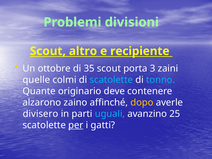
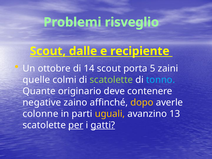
divisioni: divisioni -> risveglio (132, 22)
altro: altro -> dalle (83, 51)
35: 35 -> 14 (89, 69)
3: 3 -> 5 (153, 69)
scatolette colour: light blue -> light green (111, 80)
alzarono: alzarono -> negative (42, 102)
divisero: divisero -> colonne (40, 114)
uguali colour: light blue -> yellow (110, 114)
25: 25 -> 13 (175, 114)
gatti underline: none -> present (103, 125)
